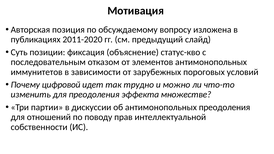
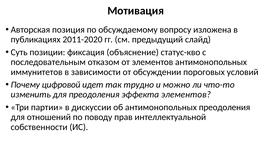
зарубежных: зарубежных -> обсуждении (157, 72)
эффекта множестве: множестве -> элементов (186, 95)
